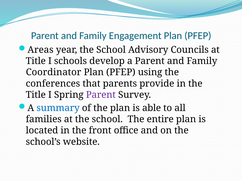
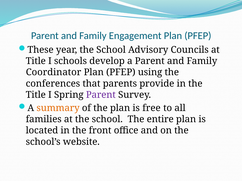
Areas: Areas -> These (41, 50)
summary colour: blue -> orange (58, 108)
able: able -> free (152, 108)
